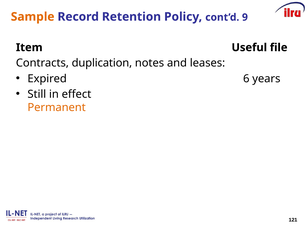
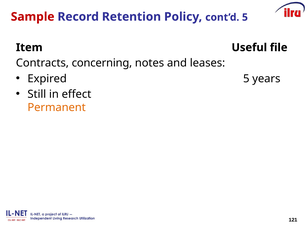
Sample colour: orange -> red (33, 17)
cont’d 9: 9 -> 5 (245, 17)
duplication: duplication -> concerning (102, 63)
Expired 6: 6 -> 5 (246, 79)
